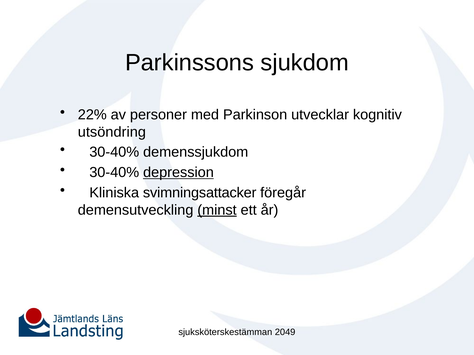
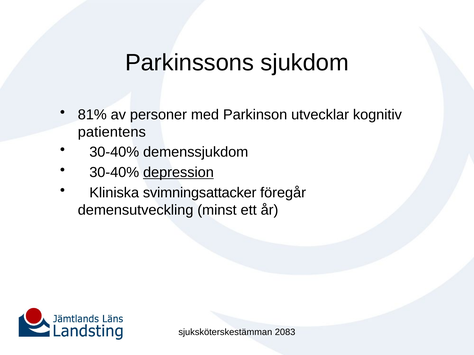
22%: 22% -> 81% (92, 115)
utsöndring: utsöndring -> patientens (112, 132)
minst underline: present -> none (217, 210)
2049: 2049 -> 2083 (285, 332)
